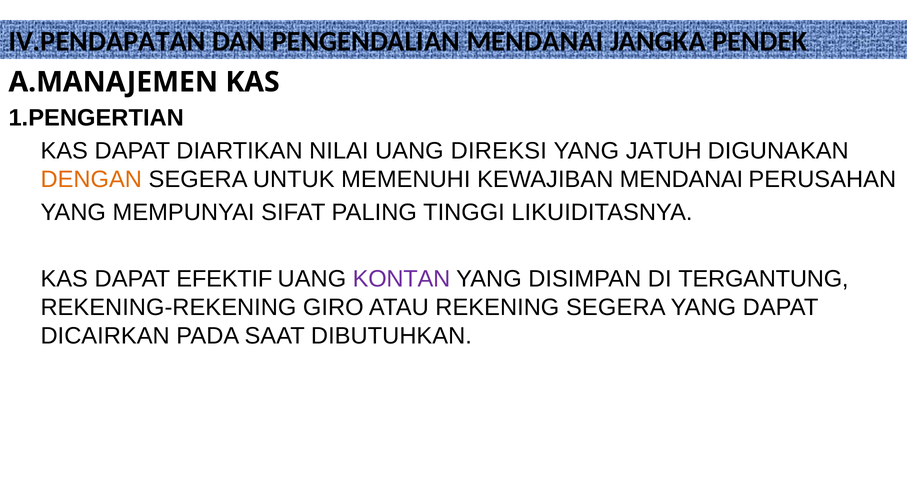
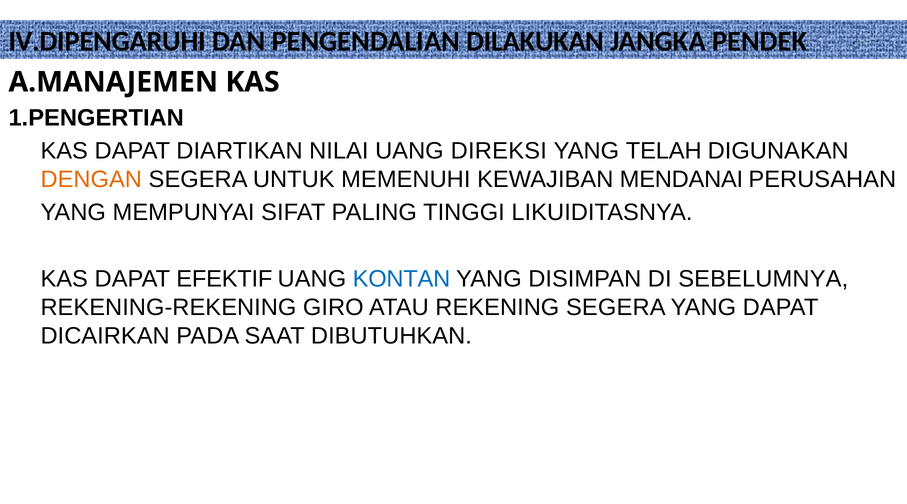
IV.PENDAPATAN: IV.PENDAPATAN -> IV.DIPENGARUHI (107, 41)
PENGENDALIAN MENDANAI: MENDANAI -> DILAKUKAN (535, 41)
JATUH: JATUH -> TELAH (664, 151)
KONTAN colour: purple -> blue (402, 279)
TERGANTUNG: TERGANTUNG -> SEBELUMNYA (763, 279)
